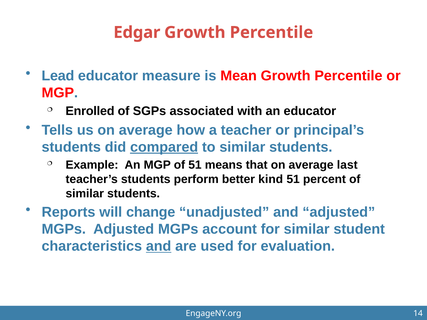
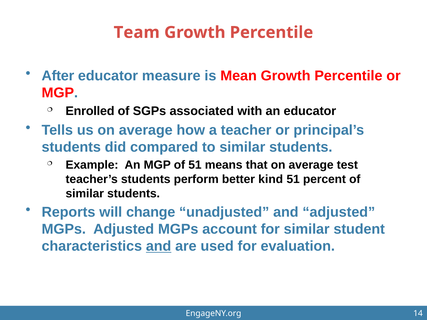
Edgar: Edgar -> Team (137, 32)
Lead: Lead -> After (58, 76)
compared underline: present -> none (164, 147)
last: last -> test (347, 165)
